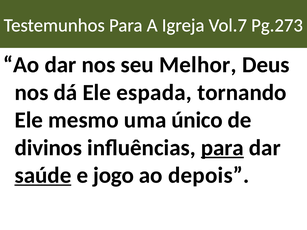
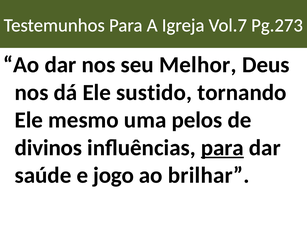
espada: espada -> sustido (154, 93)
único: único -> pelos (197, 120)
saúde underline: present -> none (43, 175)
depois: depois -> brilhar (209, 175)
